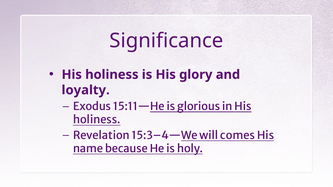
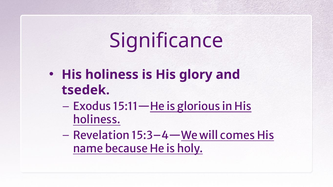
loyalty: loyalty -> tsedek (86, 90)
